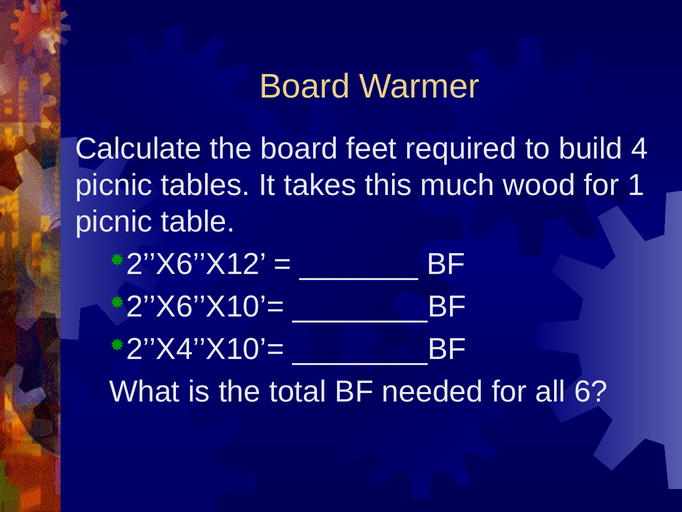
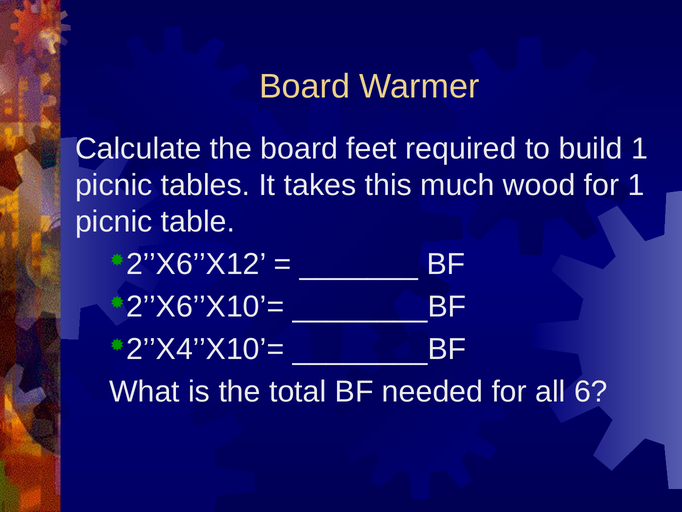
build 4: 4 -> 1 (640, 149)
